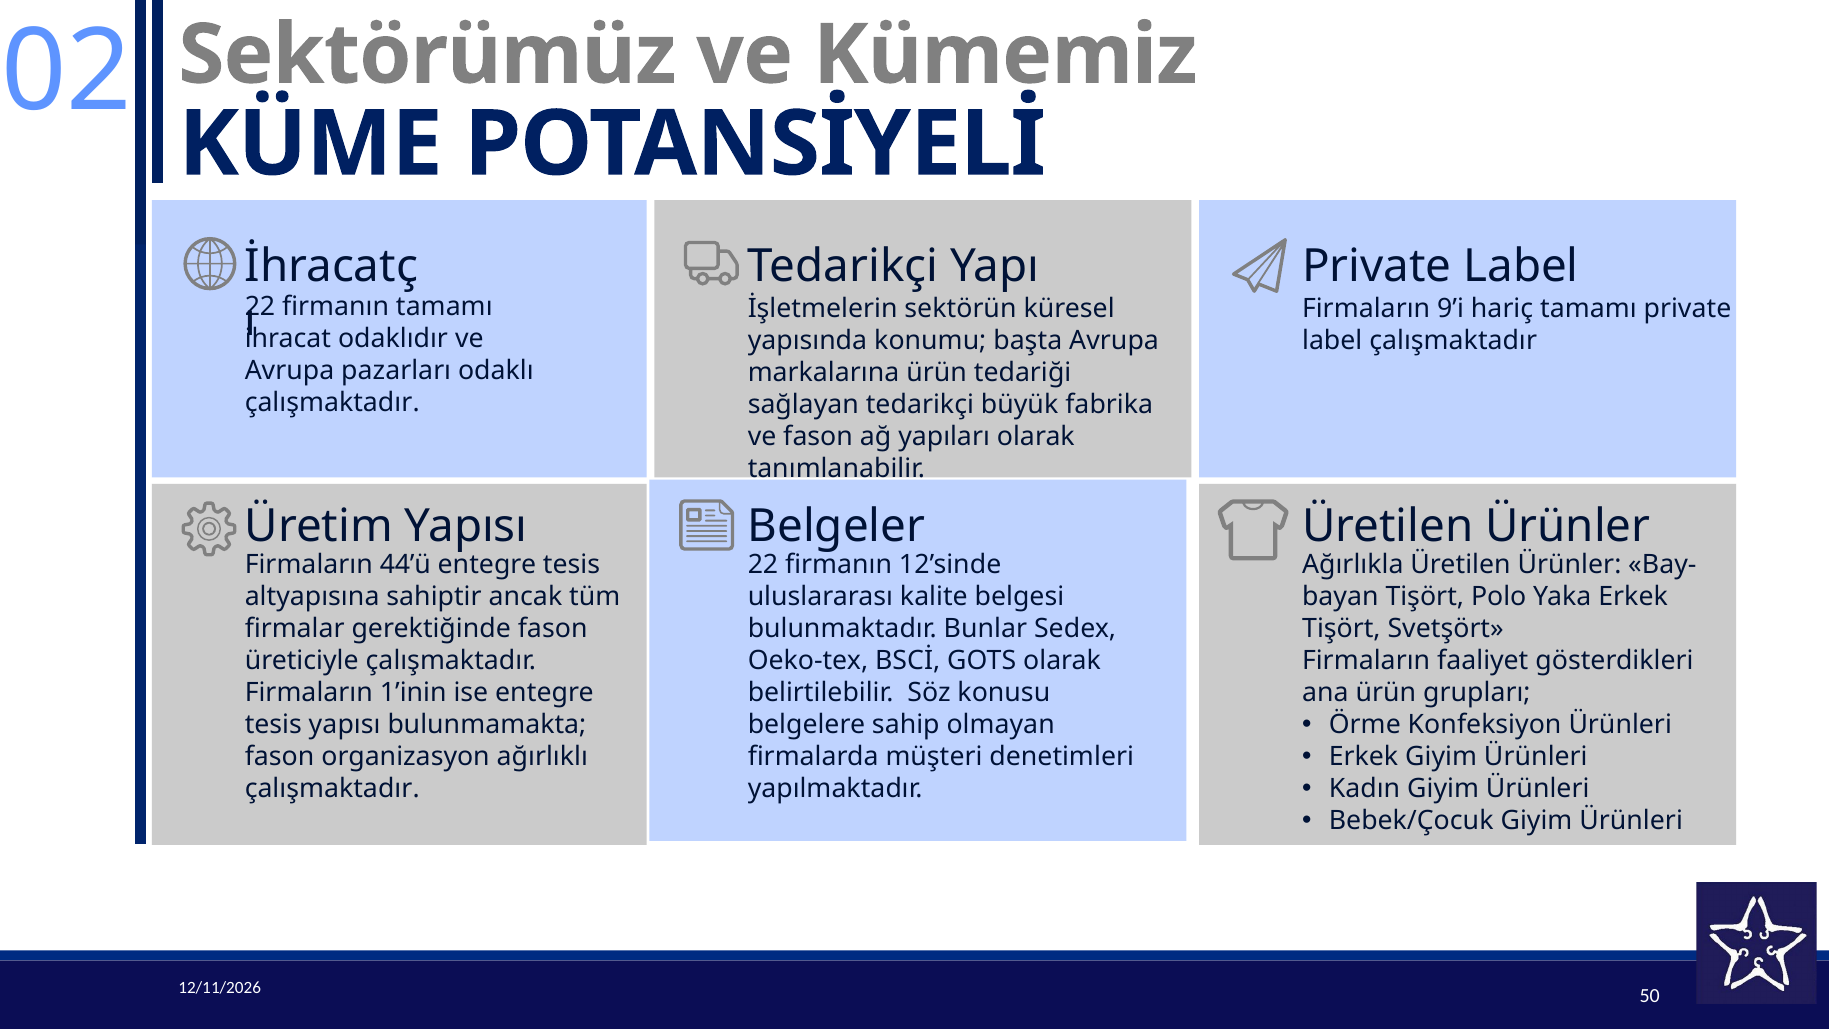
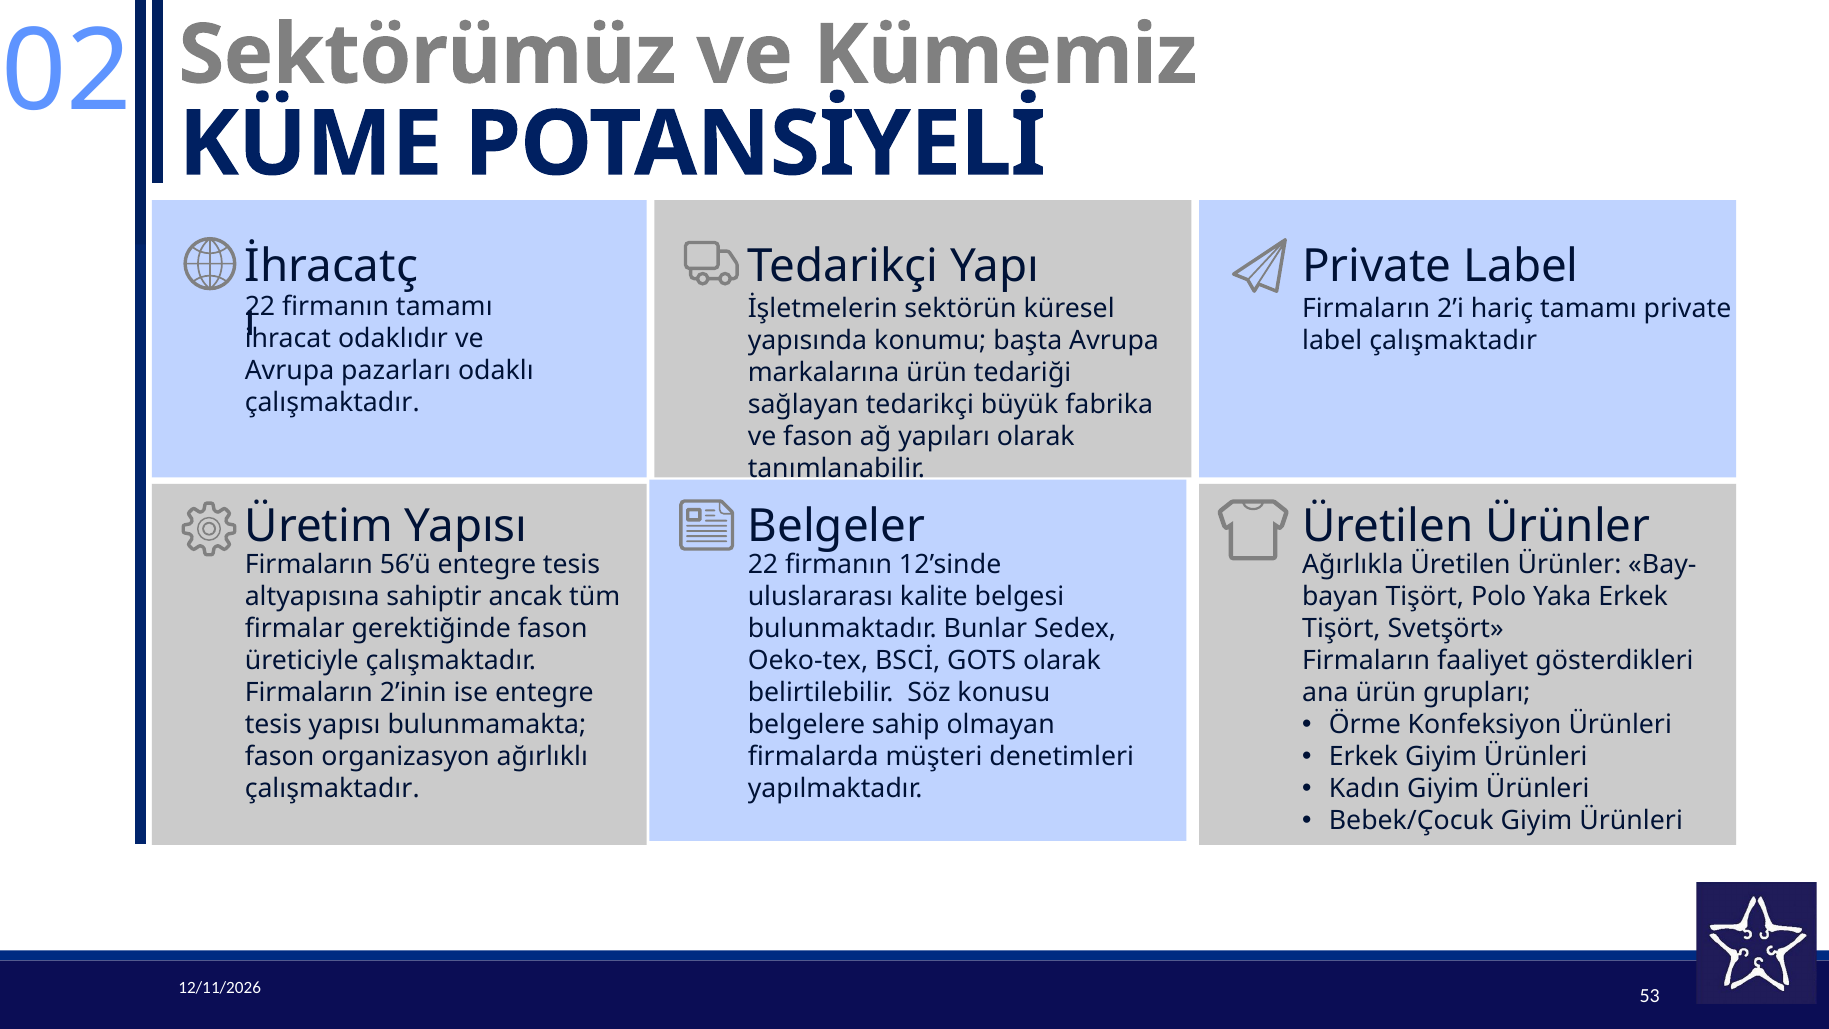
9’i: 9’i -> 2’i (1451, 308)
44’ü: 44’ü -> 56’ü (405, 565)
1’inin: 1’inin -> 2’inin (413, 693)
50: 50 -> 53 (1650, 996)
